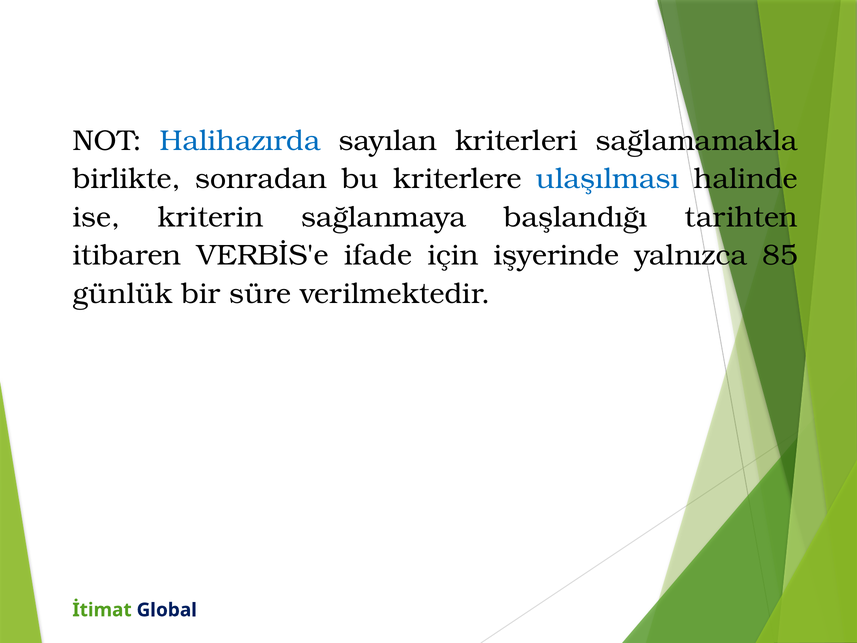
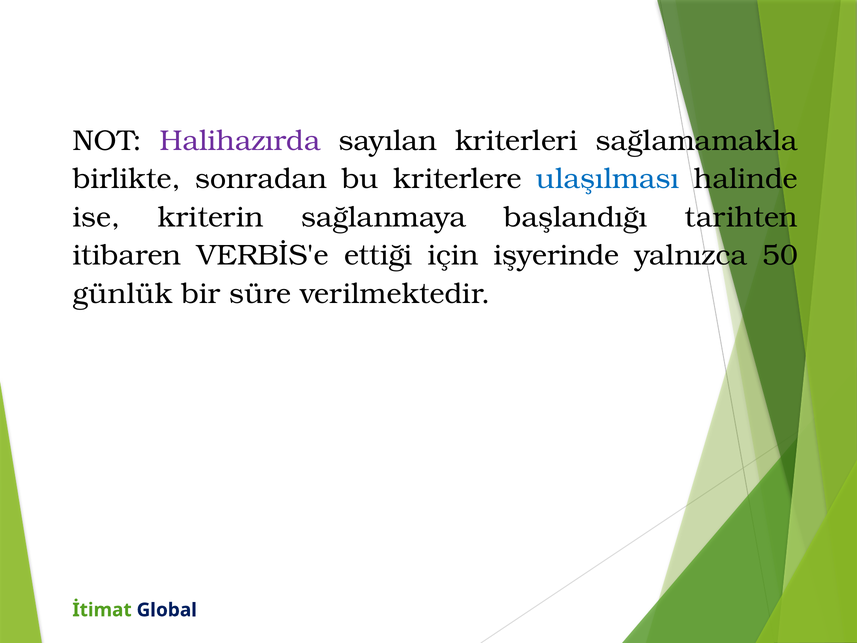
Halihazırda colour: blue -> purple (240, 141)
ifade: ifade -> ettiği (378, 255)
85: 85 -> 50 (780, 255)
